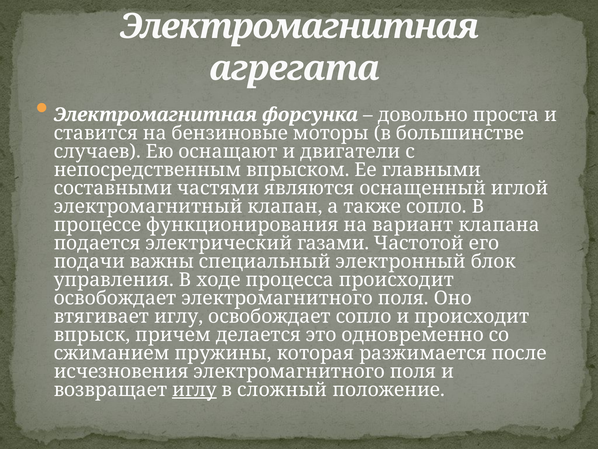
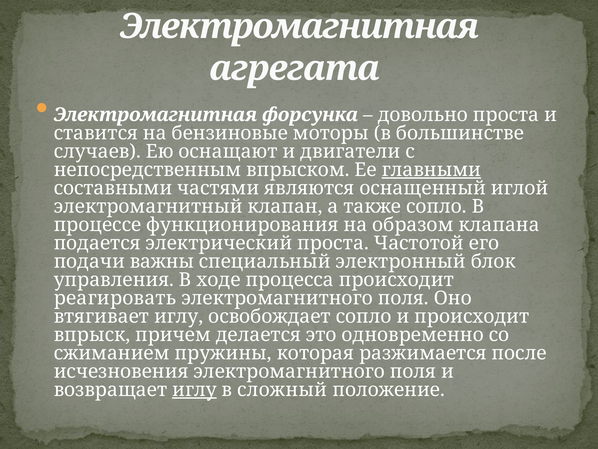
главными underline: none -> present (431, 170)
вариант: вариант -> образом (413, 225)
электрический газами: газами -> проста (333, 243)
освобождает: освобождает -> реагировать (115, 298)
